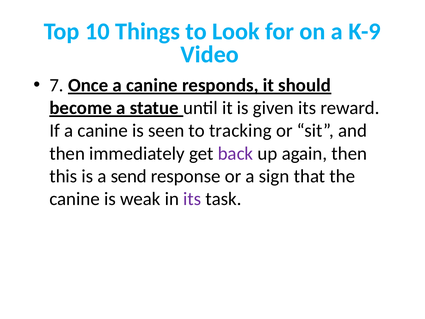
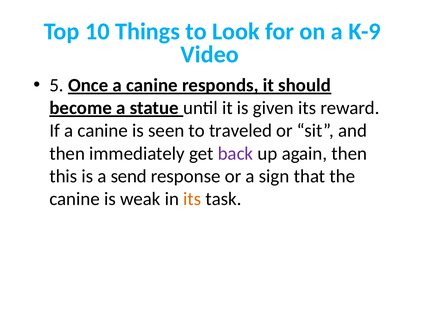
7: 7 -> 5 (57, 85)
tracking: tracking -> traveled (241, 131)
its colour: purple -> orange (192, 199)
